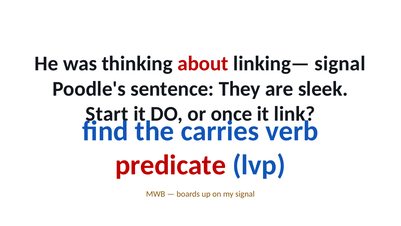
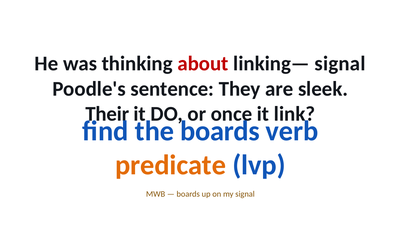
Start: Start -> Their (107, 114)
the carries: carries -> boards (220, 131)
predicate colour: red -> orange (171, 165)
